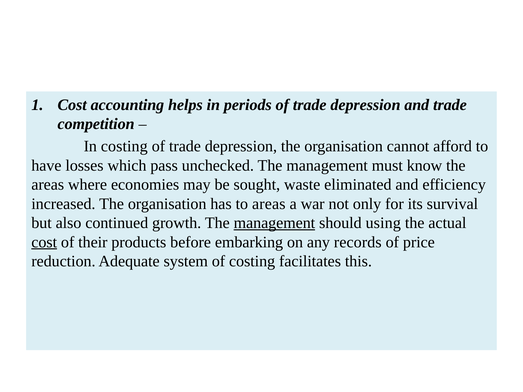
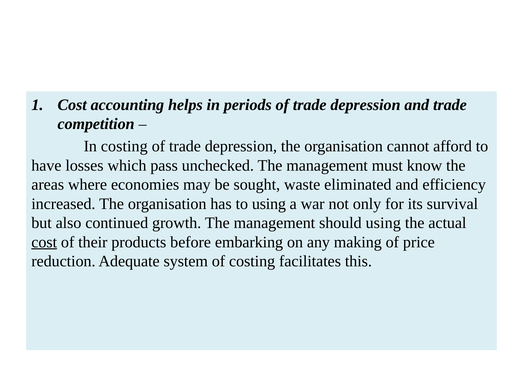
to areas: areas -> using (269, 204)
management underline: present -> none (274, 223)
records: records -> making (358, 242)
